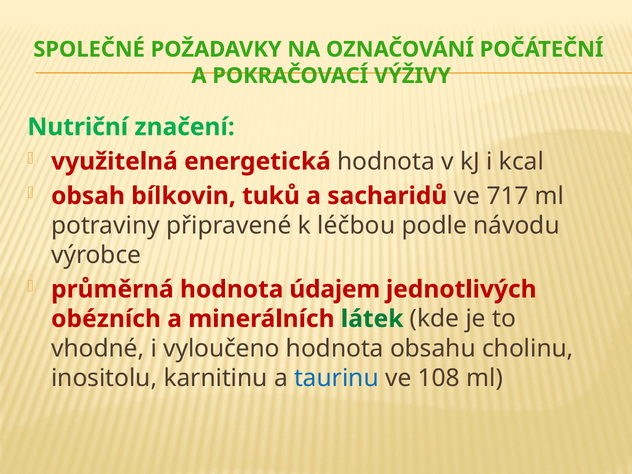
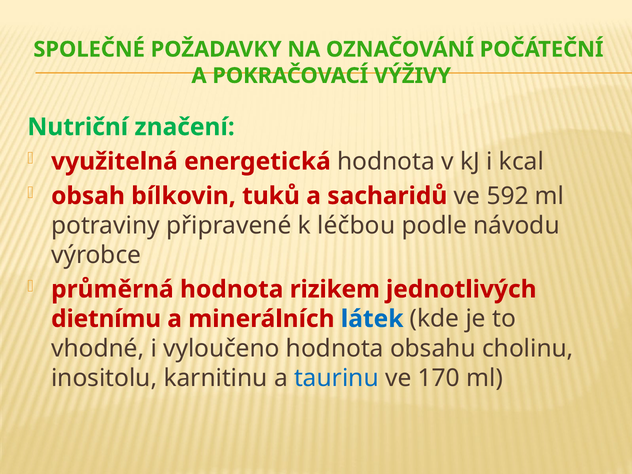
717: 717 -> 592 (508, 196)
údajem: údajem -> rizikem (335, 289)
obézních: obézních -> dietnímu (106, 319)
látek colour: green -> blue (372, 319)
108: 108 -> 170 (439, 378)
